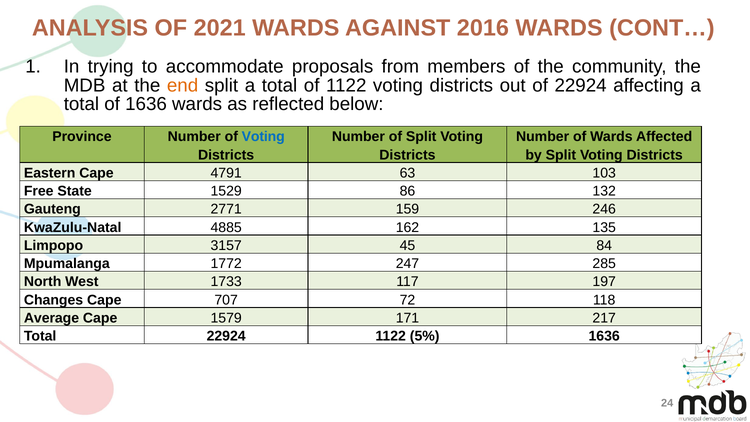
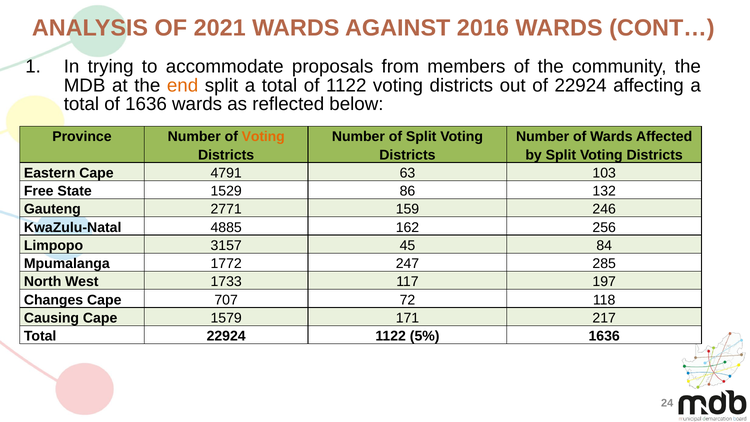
Voting colour: blue -> orange (263, 137)
135: 135 -> 256 (604, 227)
Average: Average -> Causing (51, 318)
